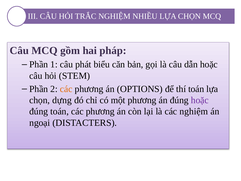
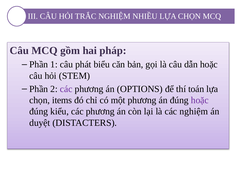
các colour: orange -> purple (66, 89)
dựng: dựng -> items (62, 100)
đúng toán: toán -> kiểu (60, 111)
ngoại: ngoại -> duyệt (40, 123)
